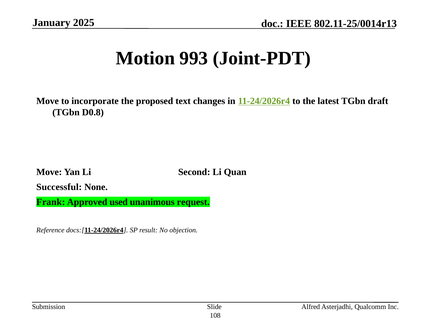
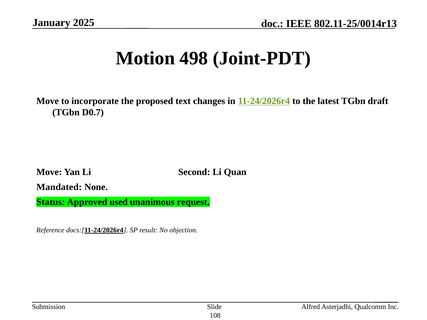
993: 993 -> 498 (194, 58)
D0.8: D0.8 -> D0.7 (93, 112)
Successful: Successful -> Mandated (59, 187)
Frank: Frank -> Status (51, 202)
